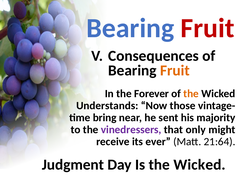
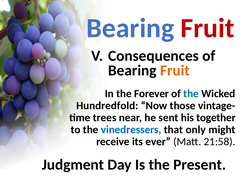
the colour: orange -> blue (191, 94)
Understands: Understands -> Hundredfold (107, 106)
bring: bring -> trees (105, 118)
majority: majority -> together (216, 118)
vinedressers colour: purple -> blue (131, 130)
21:64: 21:64 -> 21:58 (220, 142)
Is the Wicked: Wicked -> Present (200, 165)
